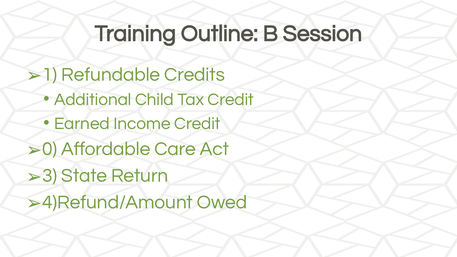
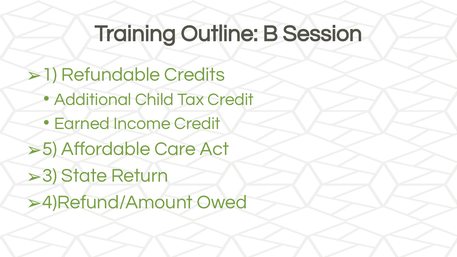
0: 0 -> 5 (50, 149)
